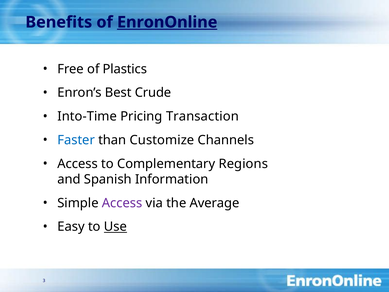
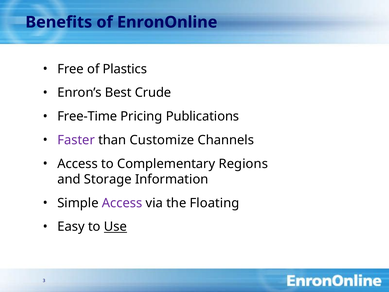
EnronOnline underline: present -> none (167, 22)
Into-Time: Into-Time -> Free-Time (87, 116)
Transaction: Transaction -> Publications (203, 116)
Faster colour: blue -> purple (76, 140)
Spanish: Spanish -> Storage (108, 179)
Average: Average -> Floating (214, 203)
